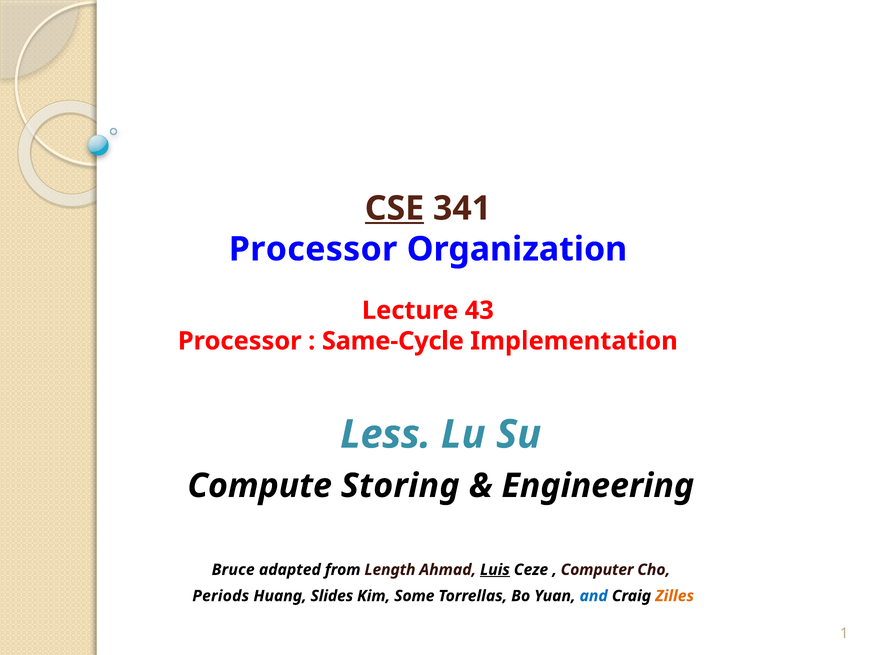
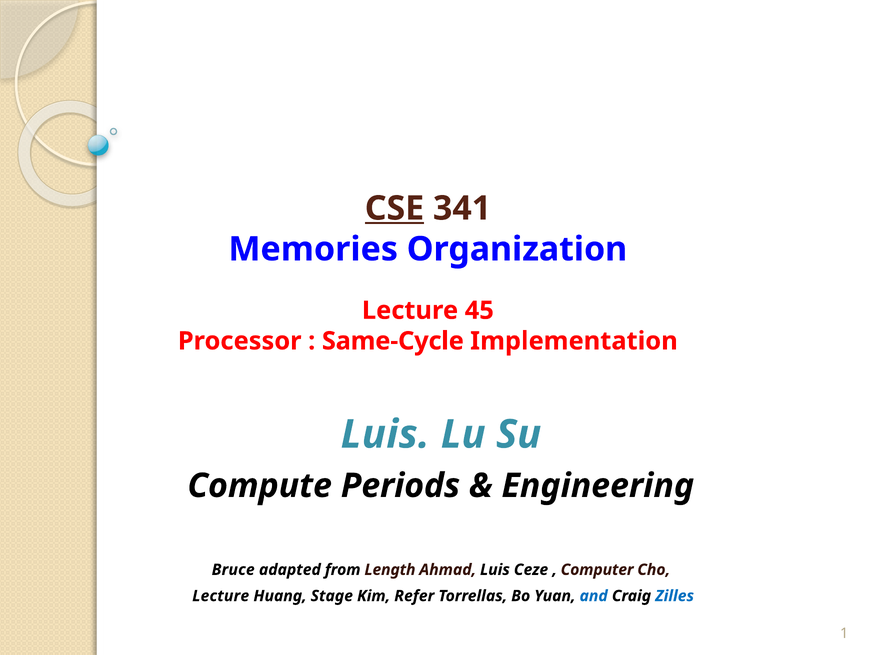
Processor: Processor -> Memories (313, 249)
43: 43 -> 45 (479, 310)
Less: Less -> Luis (385, 434)
Storing: Storing -> Periods (400, 486)
Luis underline: present -> none (495, 569)
Periods: Periods -> Lecture (221, 596)
Slides: Slides -> Stage (332, 596)
Some: Some -> Refer (414, 596)
Zilles colour: orange -> blue (675, 596)
